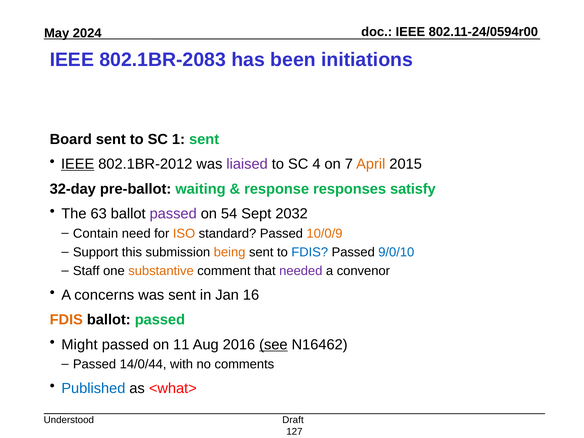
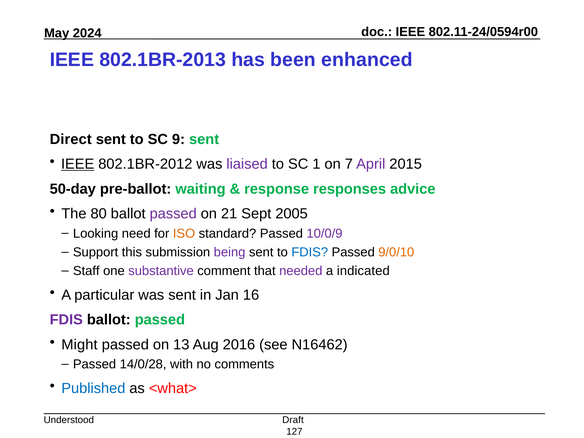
802.1BR-2083: 802.1BR-2083 -> 802.1BR-2013 (163, 60)
initiations: initiations -> enhanced (367, 60)
Board: Board -> Direct (71, 139)
1: 1 -> 9 (178, 139)
4: 4 -> 1 (316, 164)
April colour: orange -> purple (371, 164)
32-day: 32-day -> 50-day (73, 189)
satisfy: satisfy -> advice (413, 189)
63: 63 -> 80 (99, 214)
54: 54 -> 21 (229, 214)
2032: 2032 -> 2005 (292, 214)
Contain: Contain -> Looking (96, 233)
10/0/9 colour: orange -> purple (324, 233)
being colour: orange -> purple (230, 252)
9/0/10 colour: blue -> orange (396, 252)
substantive colour: orange -> purple (161, 271)
convenor: convenor -> indicated (363, 271)
concerns: concerns -> particular (104, 295)
FDIS colour: orange -> purple (66, 320)
11: 11 -> 13 (181, 345)
see underline: present -> none (273, 345)
14/0/44: 14/0/44 -> 14/0/28 (143, 364)
